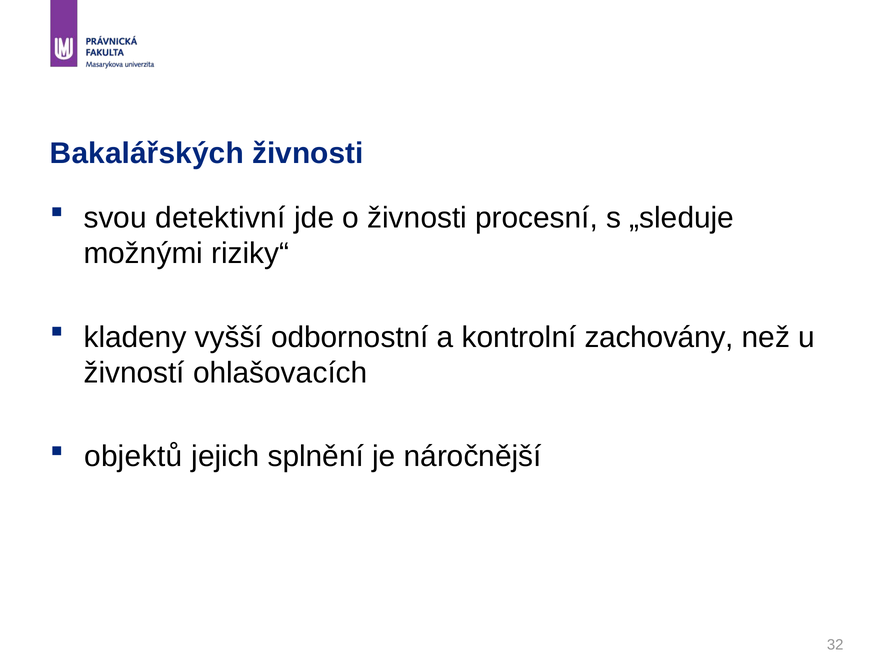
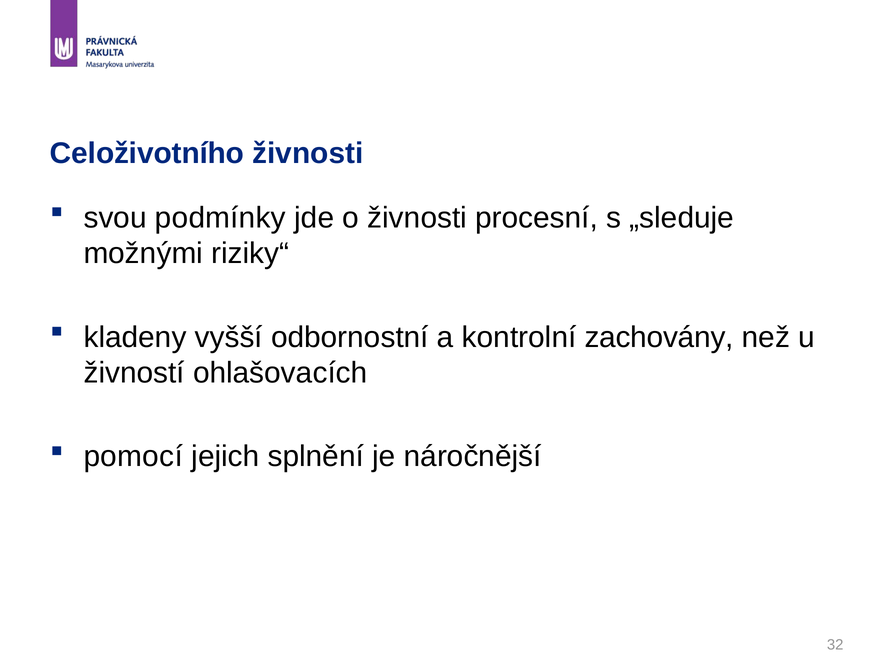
Bakalářských: Bakalářských -> Celoživotního (147, 153)
detektivní: detektivní -> podmínky (220, 218)
objektů: objektů -> pomocí (133, 457)
